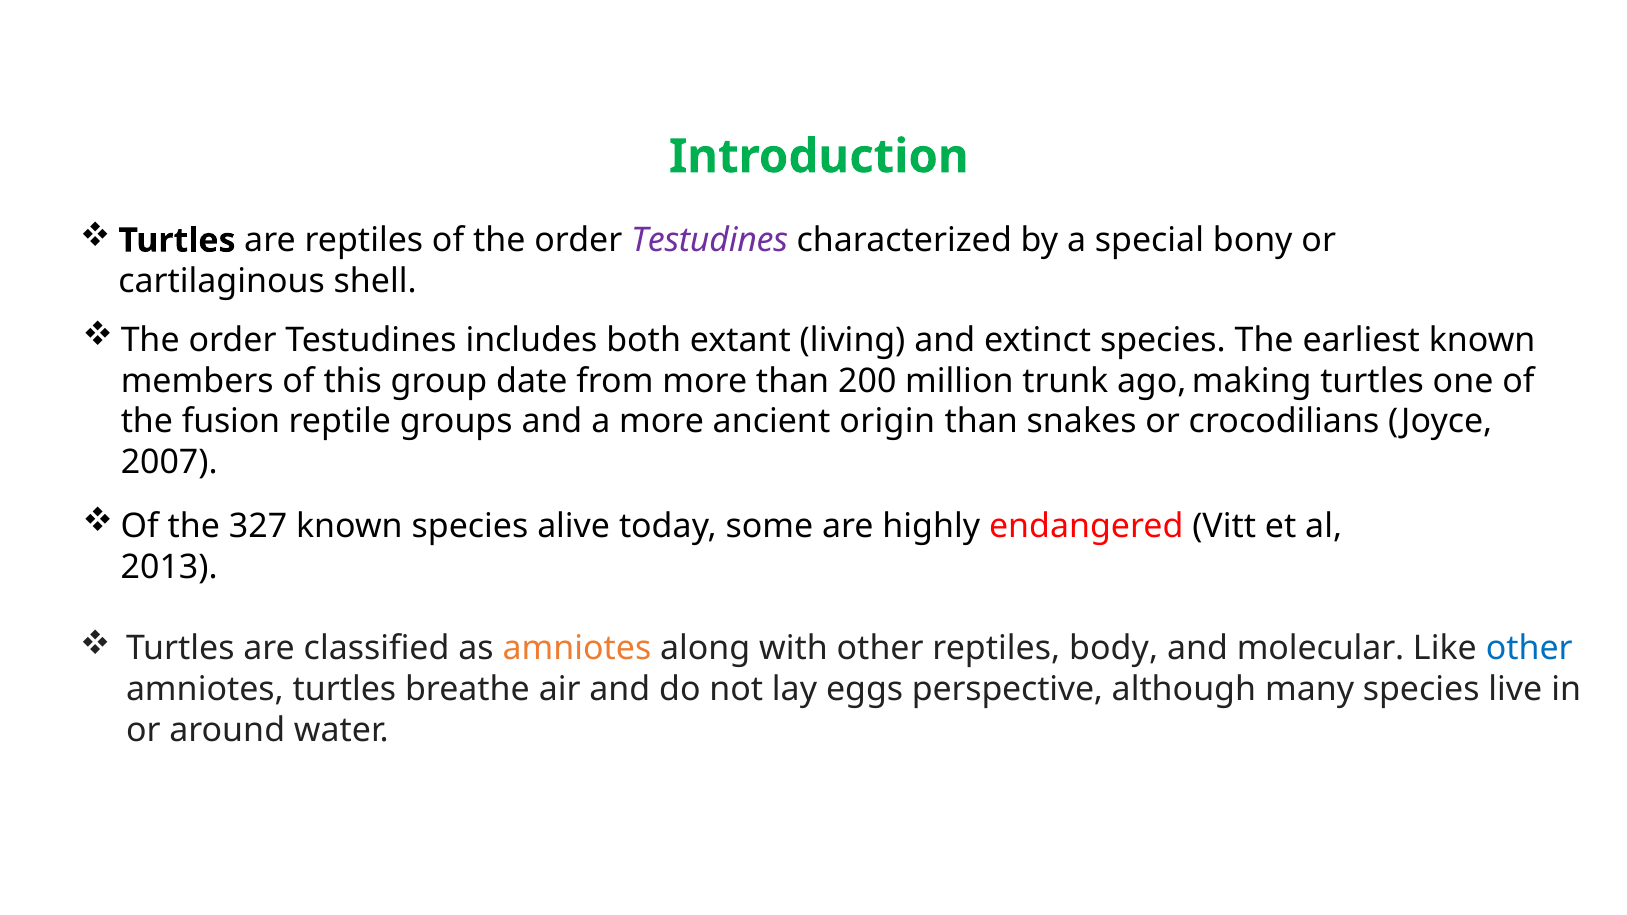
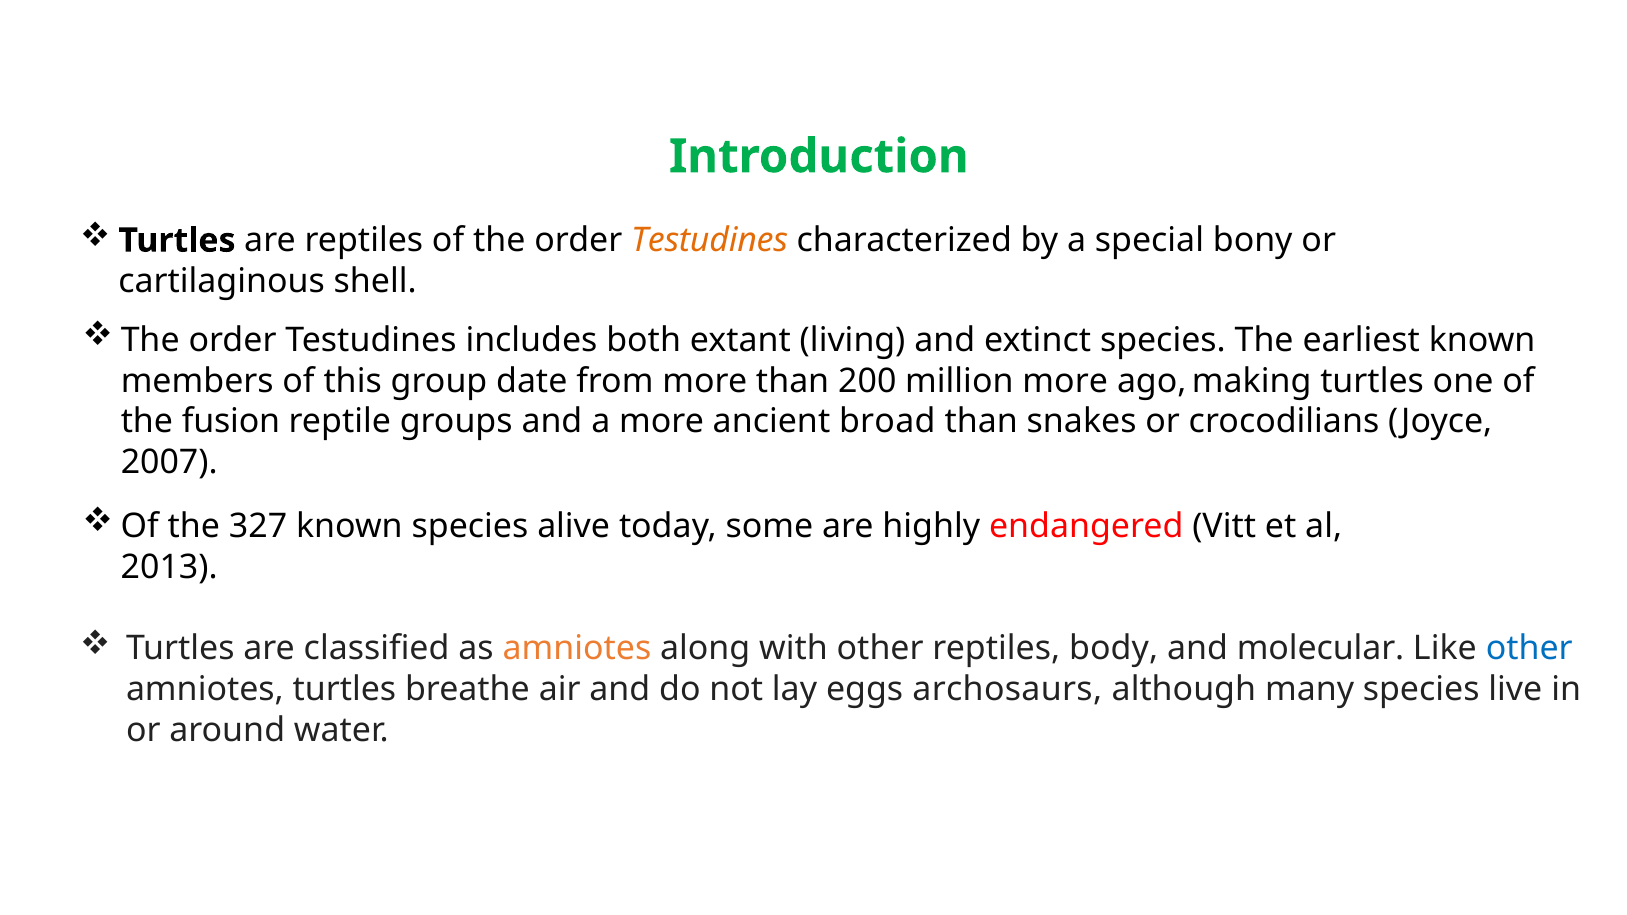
Testudines colour: purple -> orange (710, 241)
million trunk: trunk -> more (1065, 381)
origin: origin -> broad (887, 422)
perspective: perspective -> archosaurs (1007, 689)
